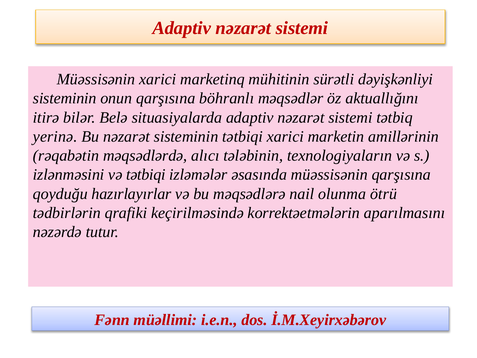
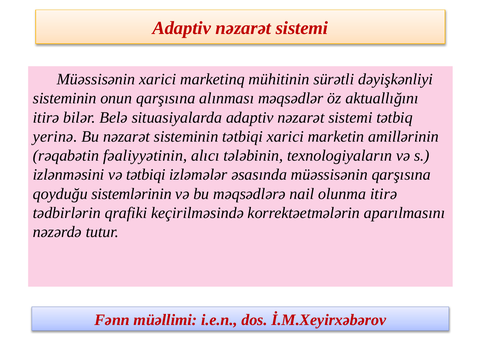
böhranlı: böhranlı -> alınması (227, 98)
məqsədlərdə: məqsədlərdə -> fəaliyyətinin (145, 156)
hazırlayırlar: hazırlayırlar -> sistemlərinin (132, 194)
olunma ötrü: ötrü -> itirə (384, 194)
